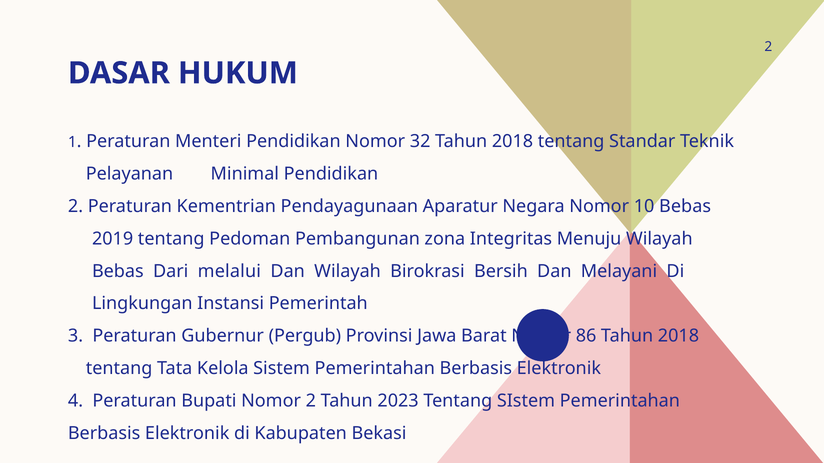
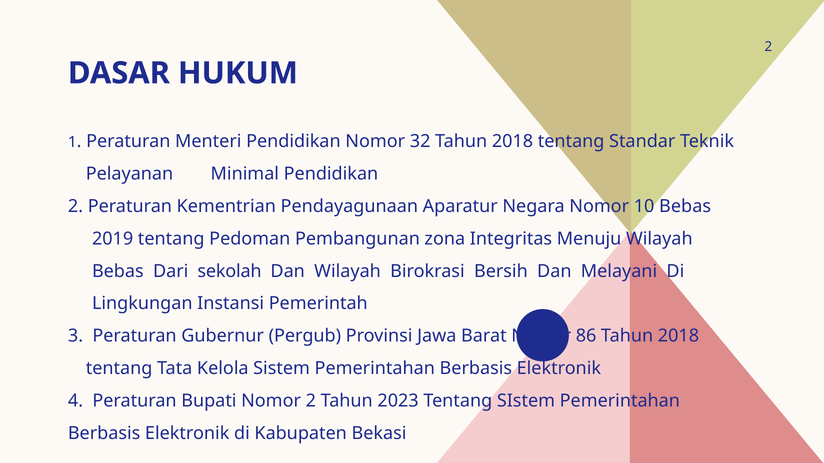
melalui: melalui -> sekolah (230, 271)
